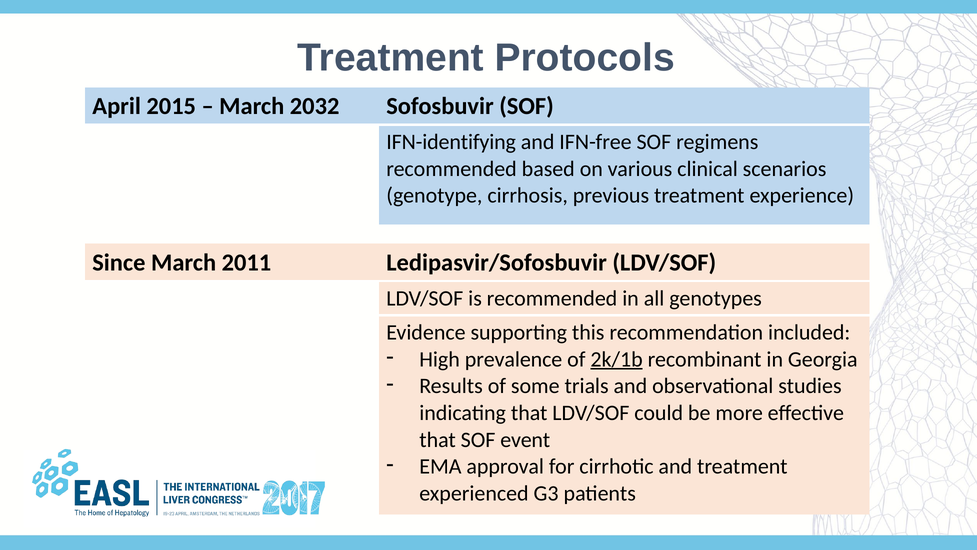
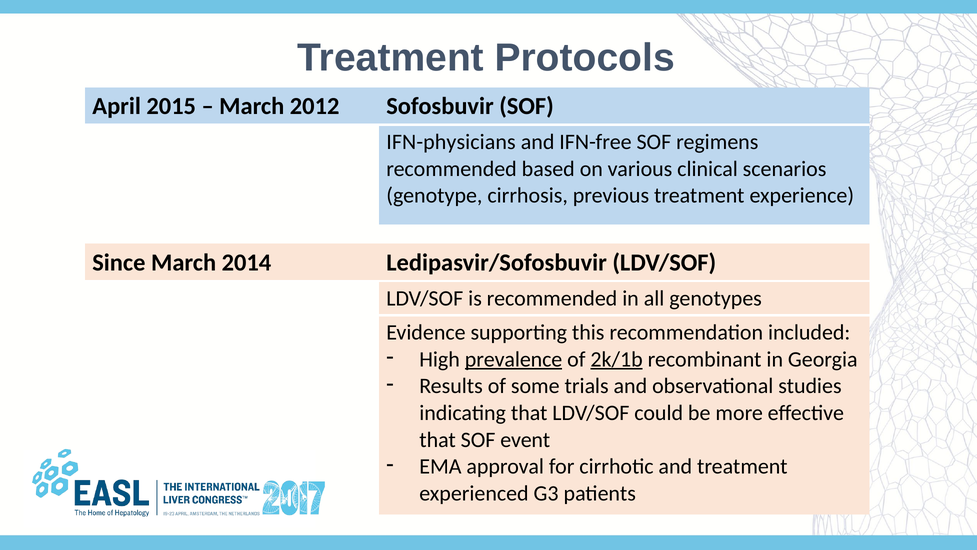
2032: 2032 -> 2012 (315, 106)
IFN-identifying: IFN-identifying -> IFN-physicians (451, 142)
2011: 2011 -> 2014 (246, 262)
prevalence underline: none -> present (514, 359)
